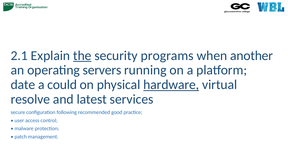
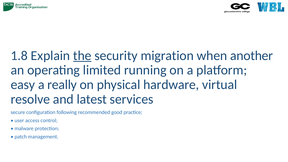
2.1: 2.1 -> 1.8 (19, 56)
programs: programs -> migration (167, 56)
servers: servers -> limited (102, 70)
date: date -> easy (23, 85)
could: could -> really (62, 85)
hardware underline: present -> none (171, 85)
